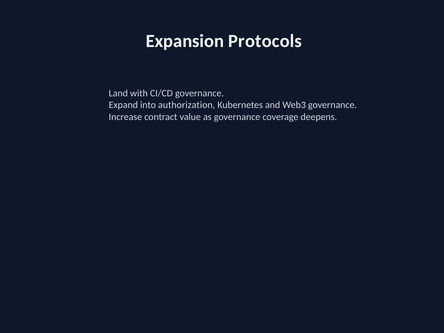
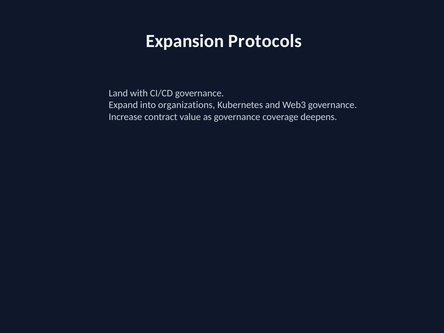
authorization: authorization -> organizations (187, 105)
